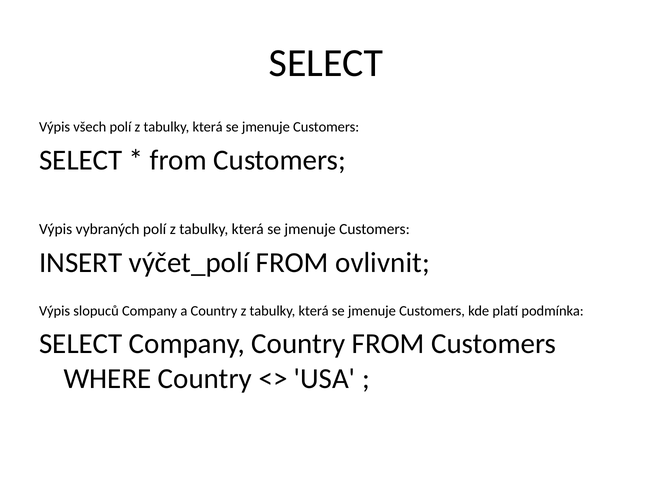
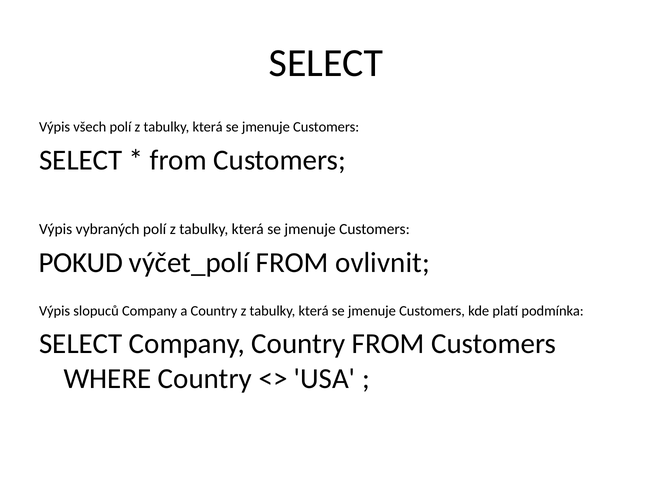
INSERT: INSERT -> POKUD (81, 263)
